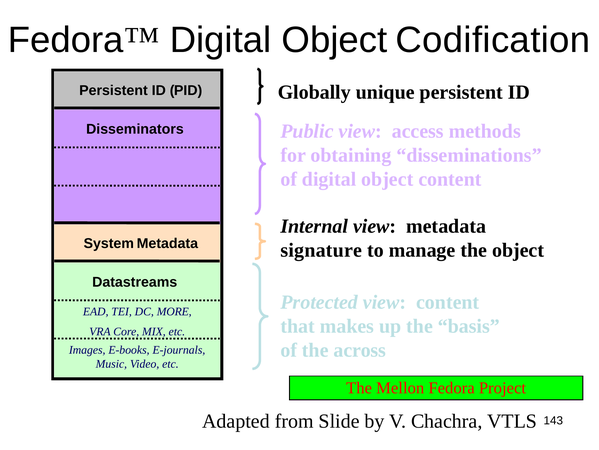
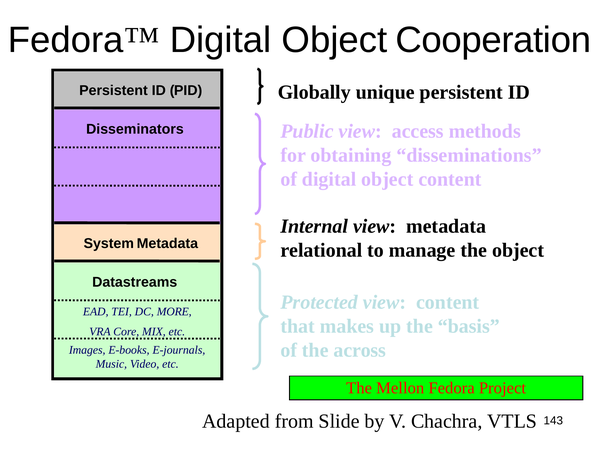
Codification: Codification -> Cooperation (493, 40)
signature: signature -> relational (321, 250)
